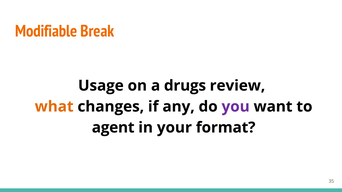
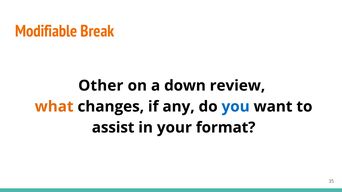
Usage: Usage -> Other (101, 86)
drugs: drugs -> down (185, 86)
you colour: purple -> blue (236, 107)
agent: agent -> assist (113, 128)
